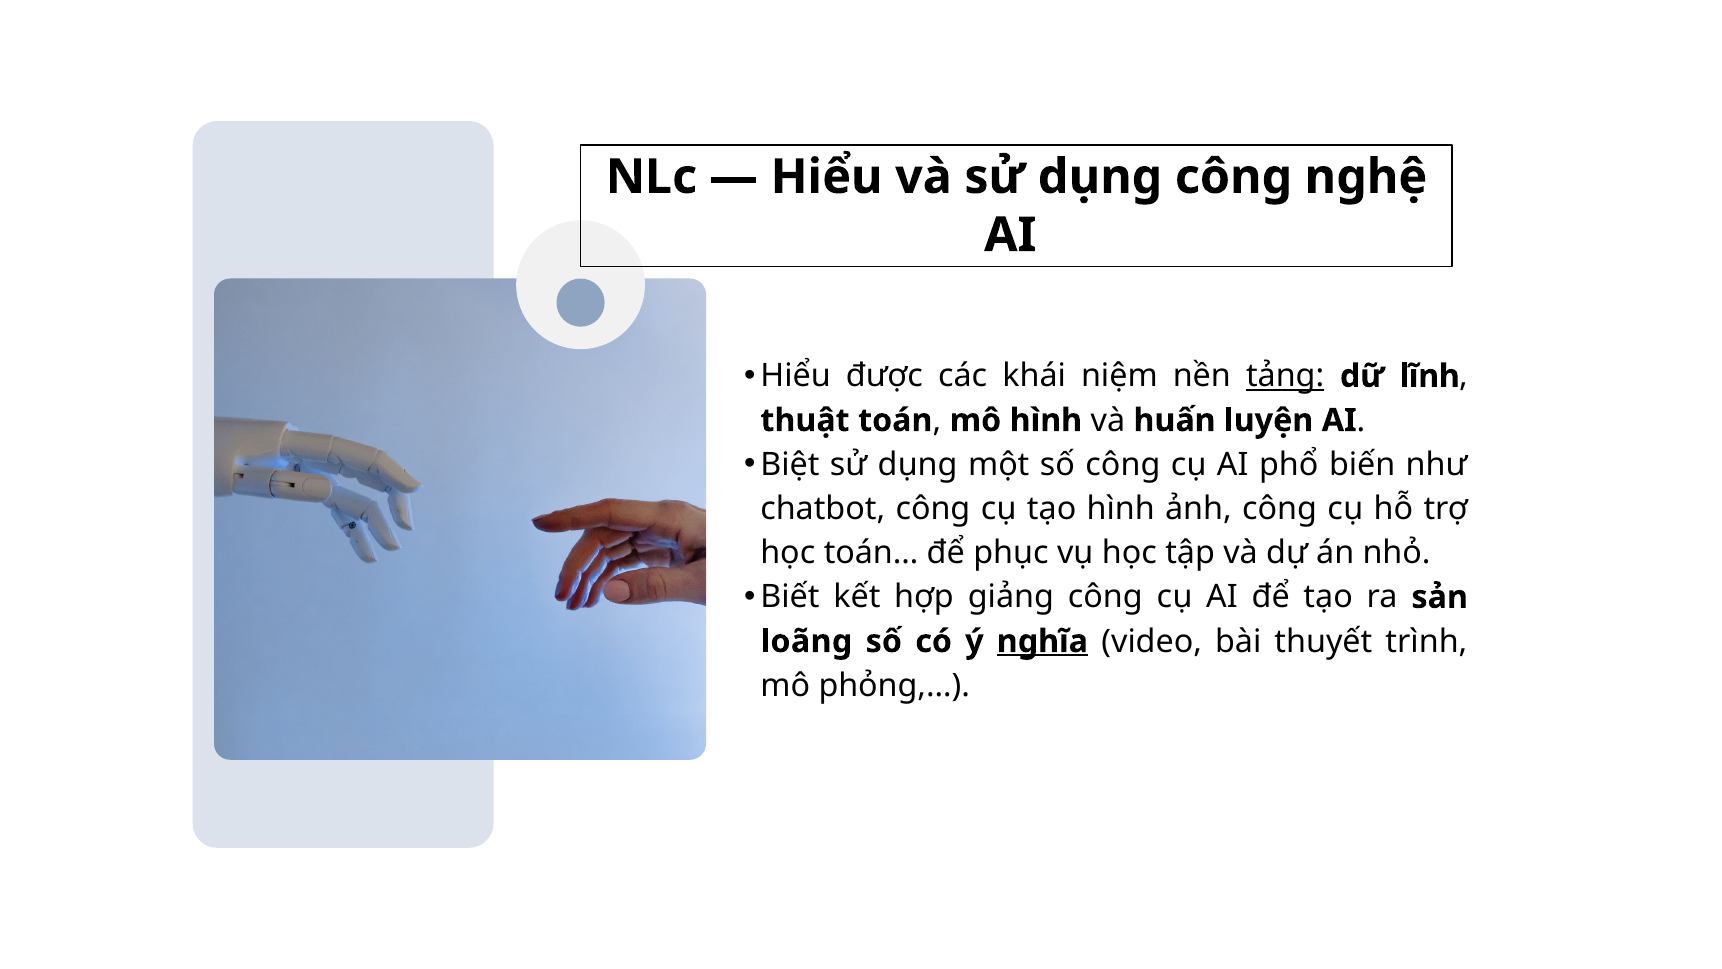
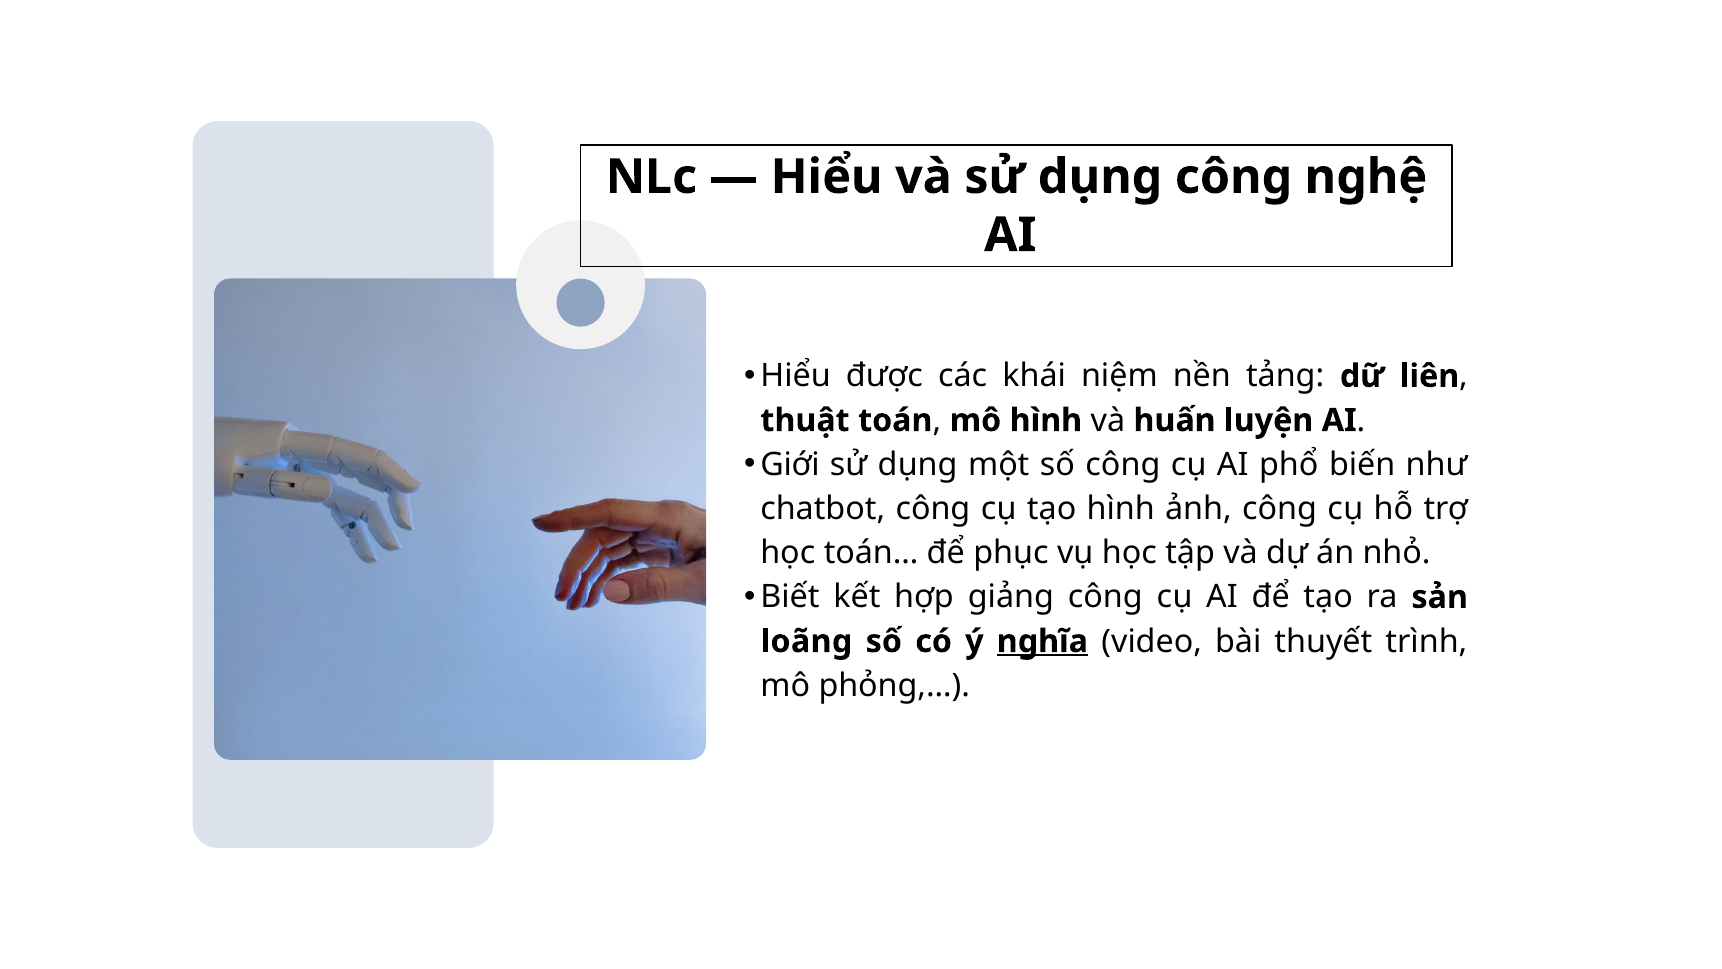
tảng underline: present -> none (1285, 376)
lĩnh: lĩnh -> liên (1430, 376)
Biệt: Biệt -> Giới (790, 464)
